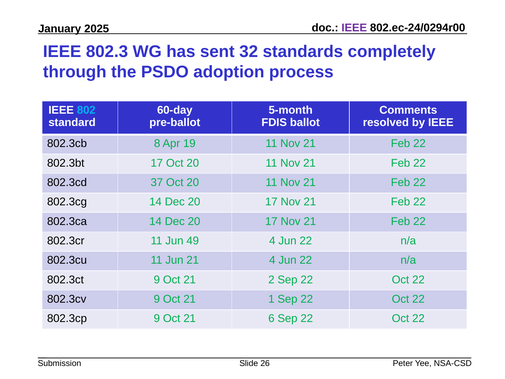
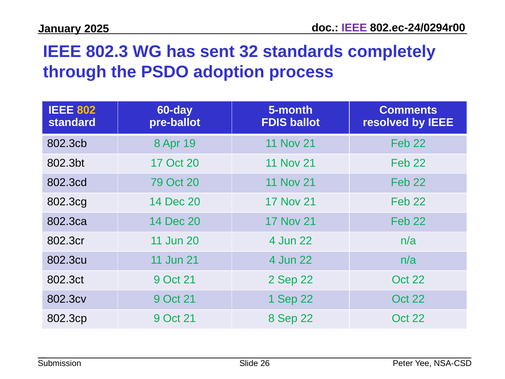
802 colour: light blue -> yellow (86, 110)
37: 37 -> 79 (157, 182)
Jun 49: 49 -> 20 (193, 241)
21 6: 6 -> 8 (271, 318)
